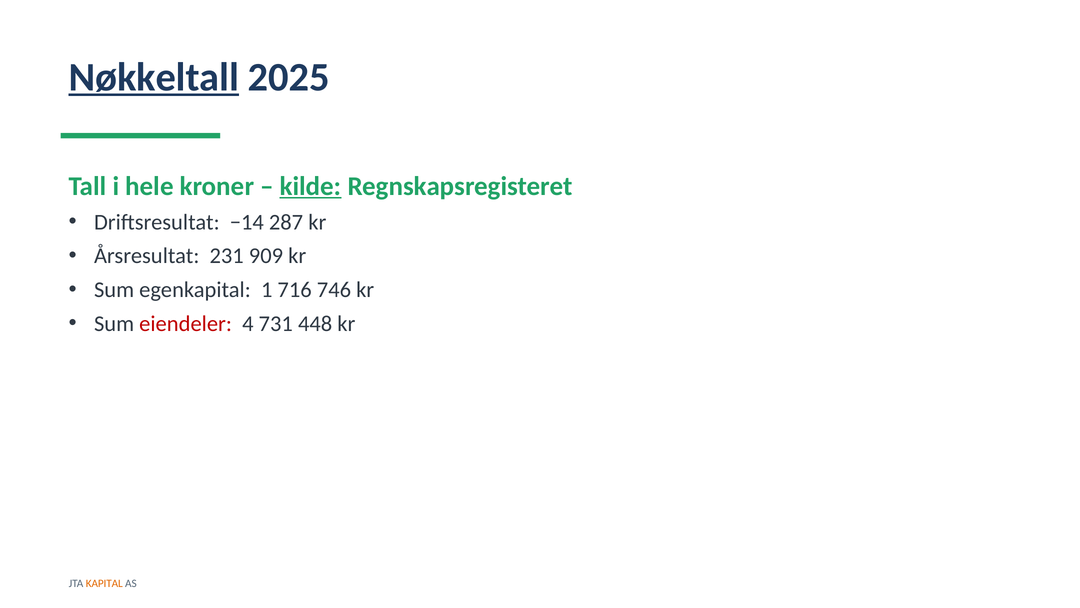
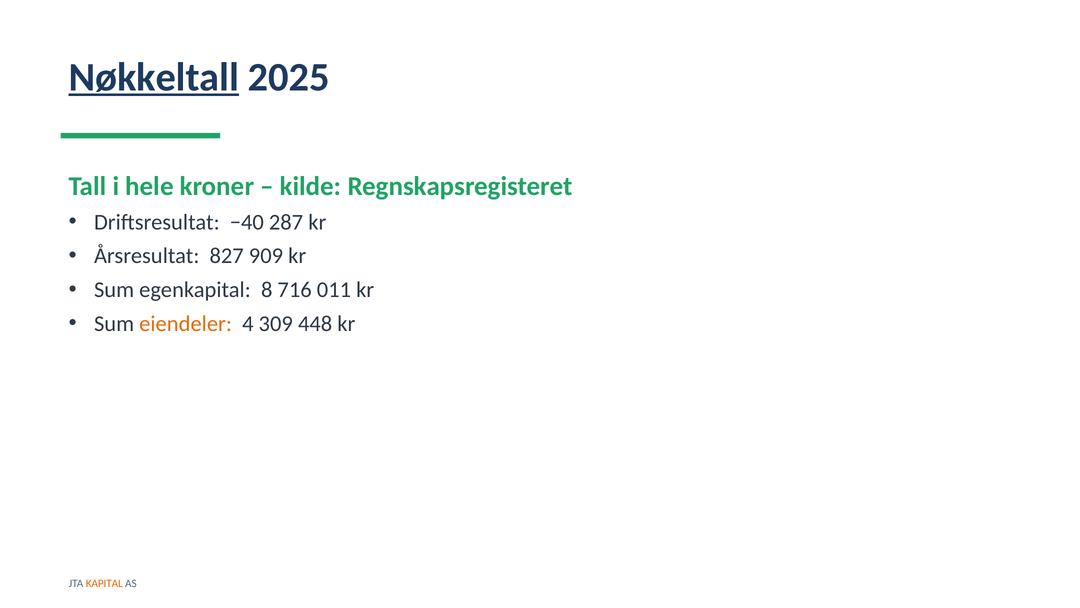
kilde underline: present -> none (311, 186)
−14: −14 -> −40 (247, 222)
231: 231 -> 827 (227, 256)
1: 1 -> 8 (267, 290)
746: 746 -> 011 (334, 290)
eiendeler colour: red -> orange (186, 323)
731: 731 -> 309 (276, 323)
